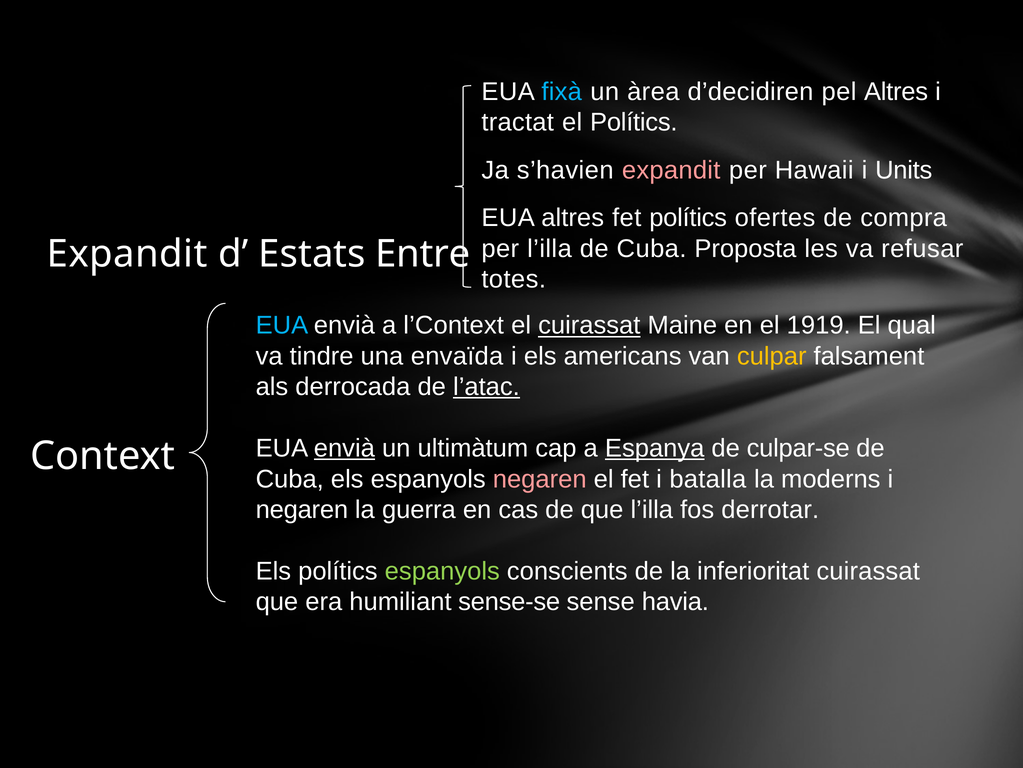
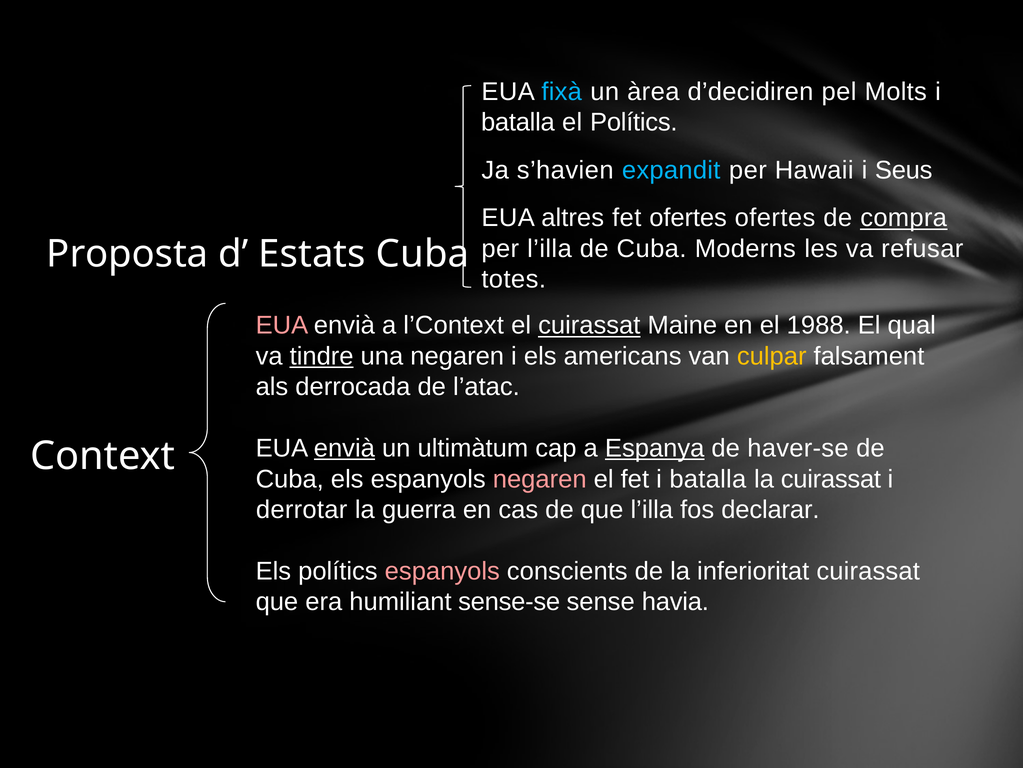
pel Altres: Altres -> Molts (896, 92)
tractat: tractat -> batalla (518, 122)
expandit colour: pink -> light blue (671, 170)
Units: Units -> Seus (904, 170)
fet polítics: polítics -> ofertes (688, 218)
compra underline: none -> present (904, 218)
Proposta: Proposta -> Moderns (745, 249)
Expandit: Expandit -> Proposta (127, 254)
Estats Entre: Entre -> Cuba (423, 254)
EUA colour: light blue -> pink (282, 325)
1919: 1919 -> 1988 (819, 325)
tindre underline: none -> present (322, 356)
una envaïda: envaïda -> negaren (457, 356)
l’atac underline: present -> none (486, 387)
culpar-se: culpar-se -> haver-se (798, 448)
la moderns: moderns -> cuirassat (831, 479)
negaren: negaren -> derrotar (302, 509)
derrotar: derrotar -> declarar (770, 509)
espanyols colour: light green -> pink (442, 571)
